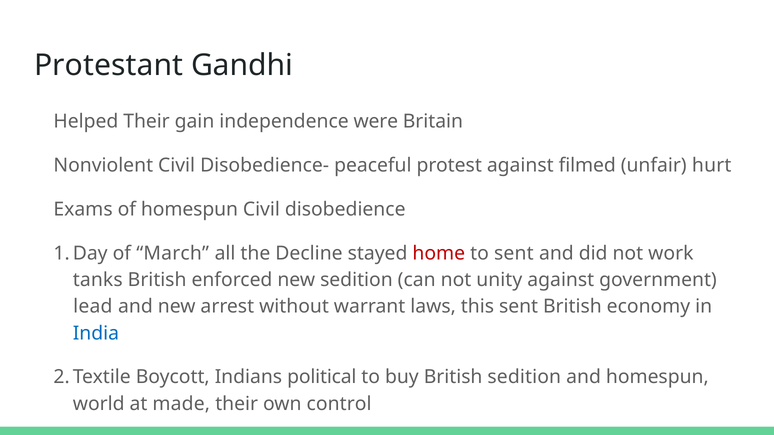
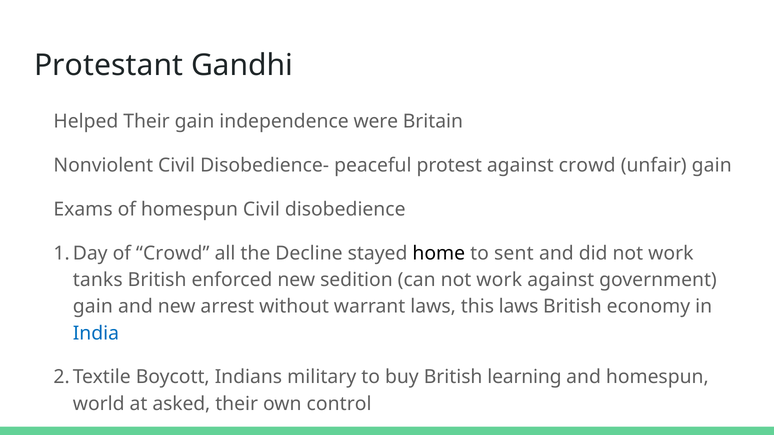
against filmed: filmed -> crowd (587, 166)
unfair hurt: hurt -> gain (712, 166)
of March: March -> Crowd (173, 253)
home colour: red -> black (439, 253)
can not unity: unity -> work (499, 280)
lead: lead -> gain (93, 307)
this sent: sent -> laws (519, 307)
political: political -> military (322, 377)
British sedition: sedition -> learning (524, 377)
made: made -> asked (181, 404)
